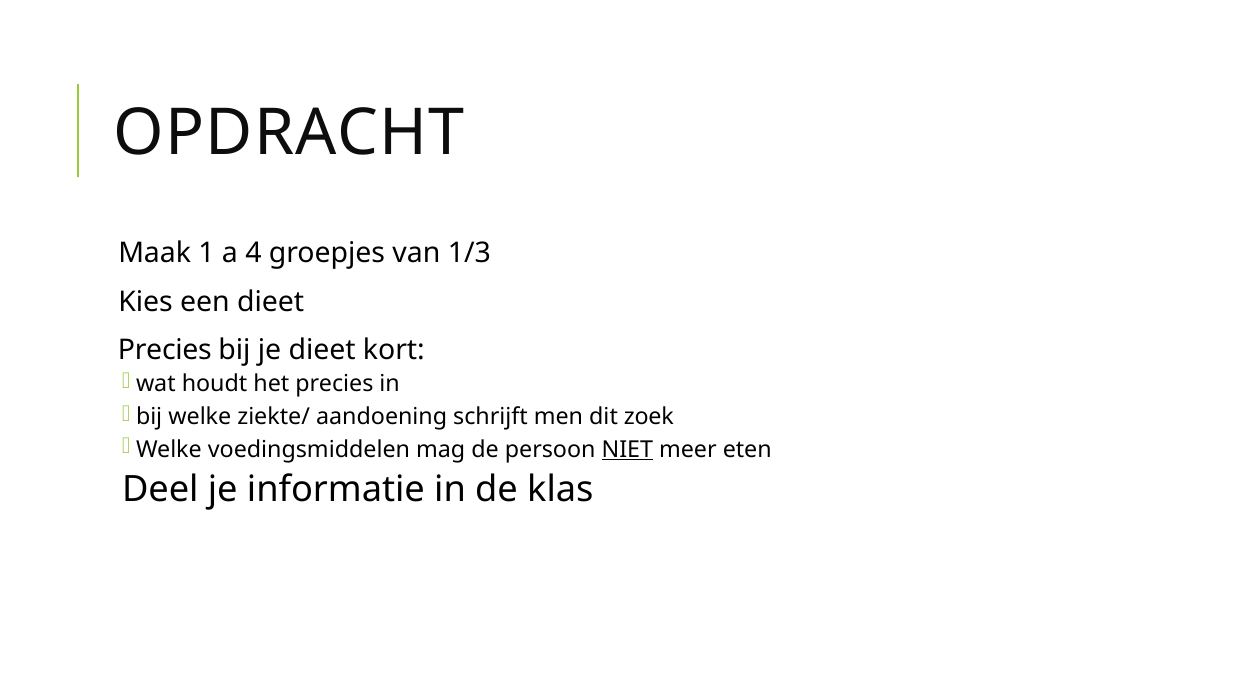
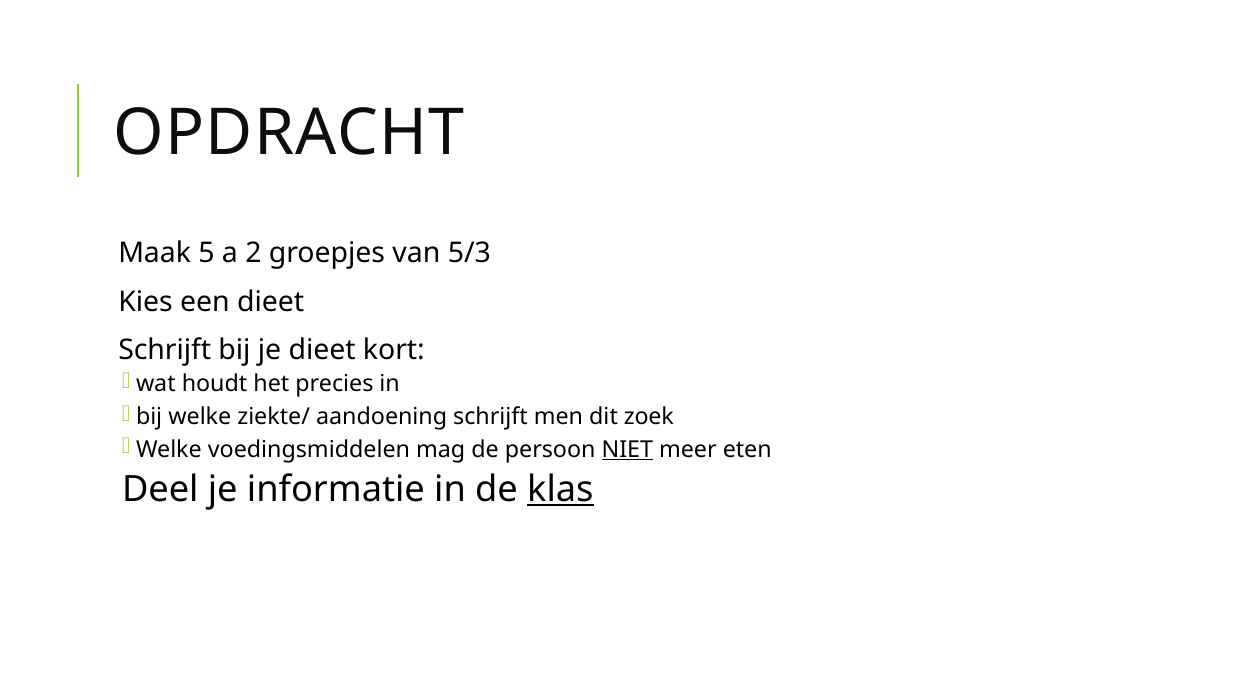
1: 1 -> 5 (206, 253)
4: 4 -> 2 (253, 253)
1/3: 1/3 -> 5/3 (469, 253)
Precies: Precies -> Schrijft (165, 350)
klas underline: none -> present (560, 489)
